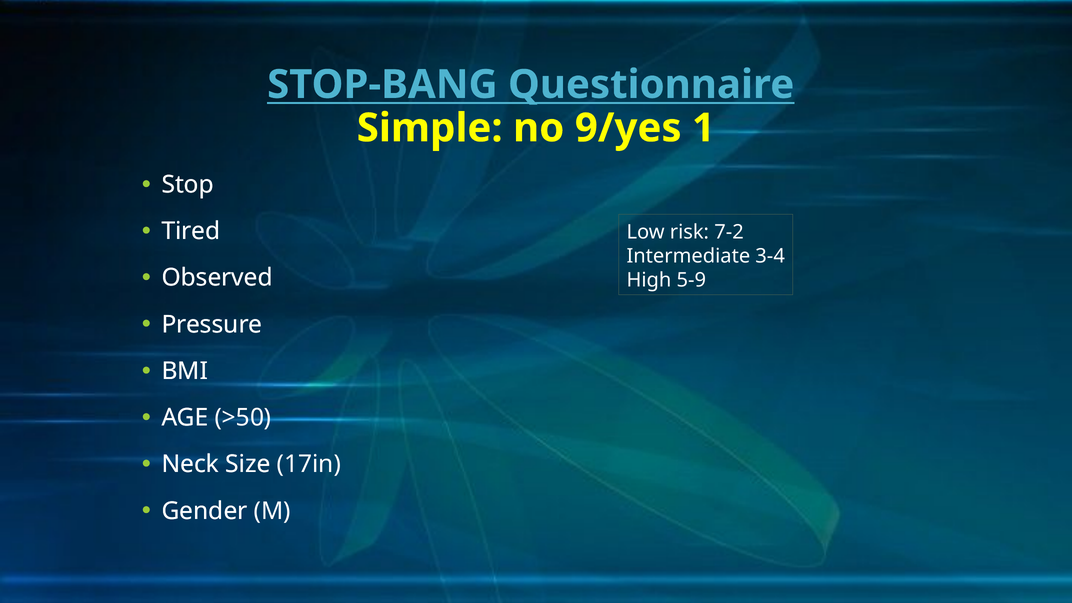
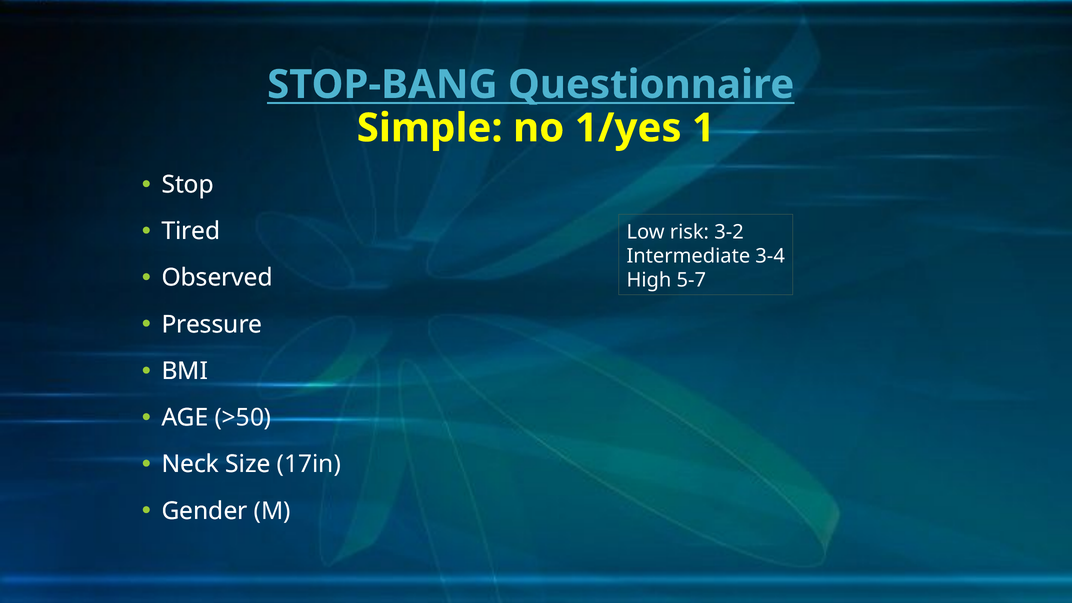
9/yes: 9/yes -> 1/yes (628, 128)
7-2: 7-2 -> 3-2 (729, 232)
5-9: 5-9 -> 5-7 (691, 280)
